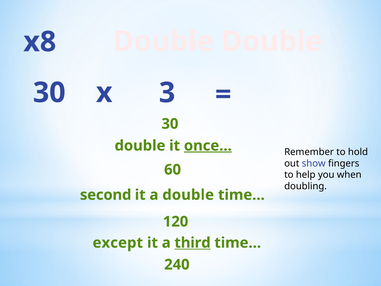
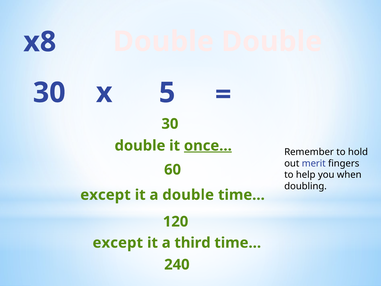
3: 3 -> 5 (167, 93)
show: show -> merit (314, 163)
second: second -> except (106, 195)
third underline: present -> none (193, 243)
